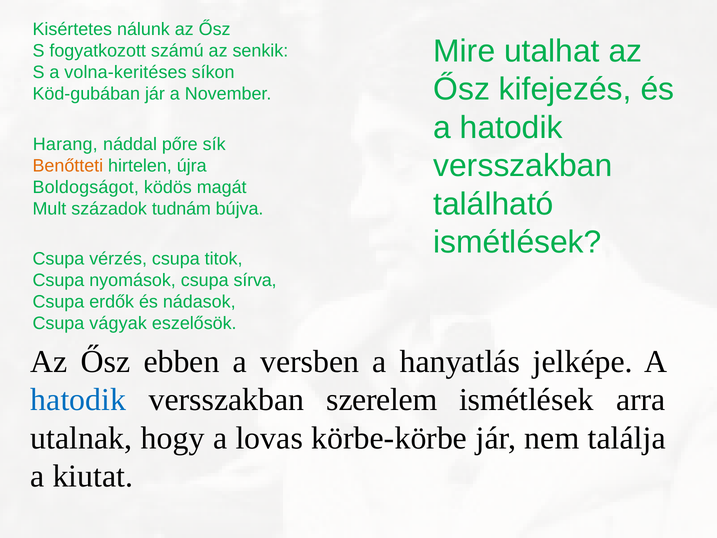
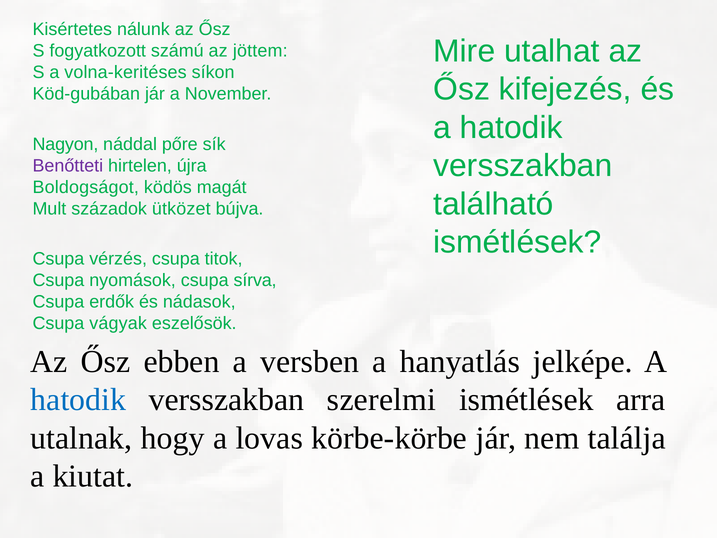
senkik: senkik -> jöttem (260, 51)
Harang: Harang -> Nagyon (65, 144)
Benőtteti colour: orange -> purple (68, 166)
tudnám: tudnám -> ütközet (181, 209)
szerelem: szerelem -> szerelmi (382, 400)
